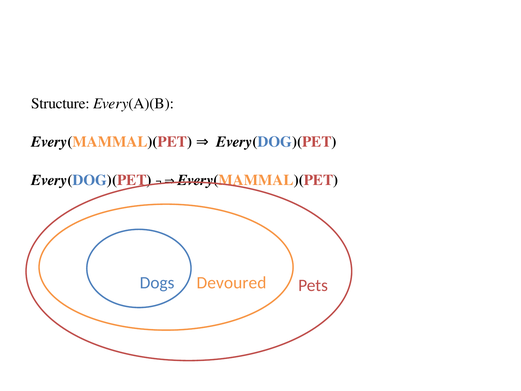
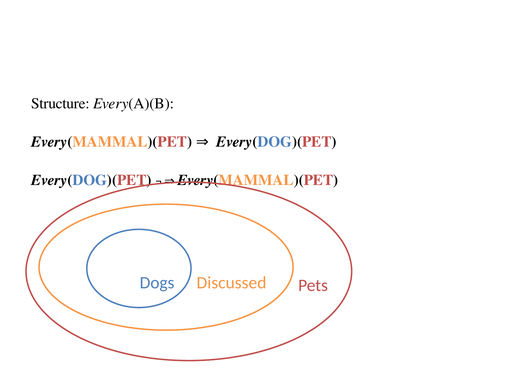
Devoured: Devoured -> Discussed (231, 282)
